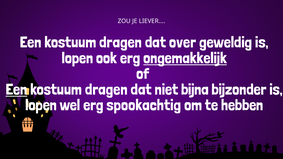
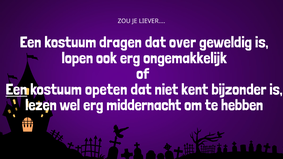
ongemakkelijk underline: present -> none (185, 58)
dragen: dragen -> opeten (106, 90)
bijna: bijna -> kent (195, 90)
lopen: lopen -> lezen (41, 105)
spookachtig: spookachtig -> middernacht (144, 105)
